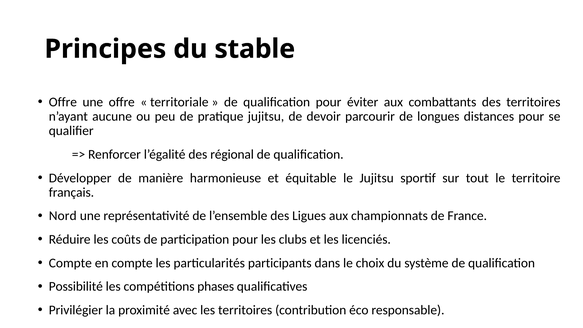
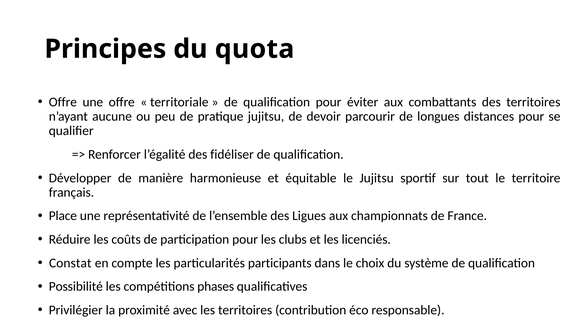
stable: stable -> quota (255, 49)
régional: régional -> fidéliser (232, 154)
Nord: Nord -> Place (63, 216)
Compte: Compte -> Constat (70, 263)
